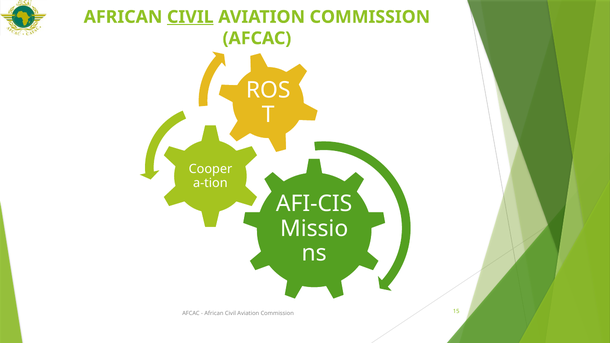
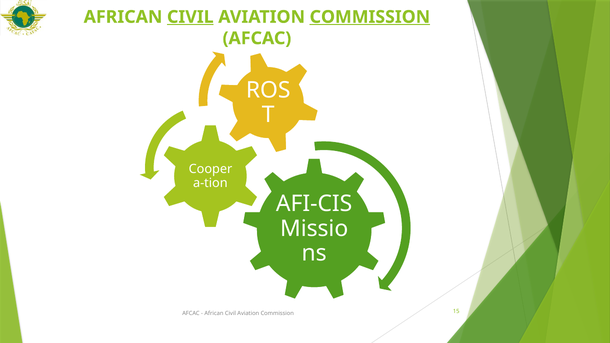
COMMISSION underline: none -> present (370, 17)
